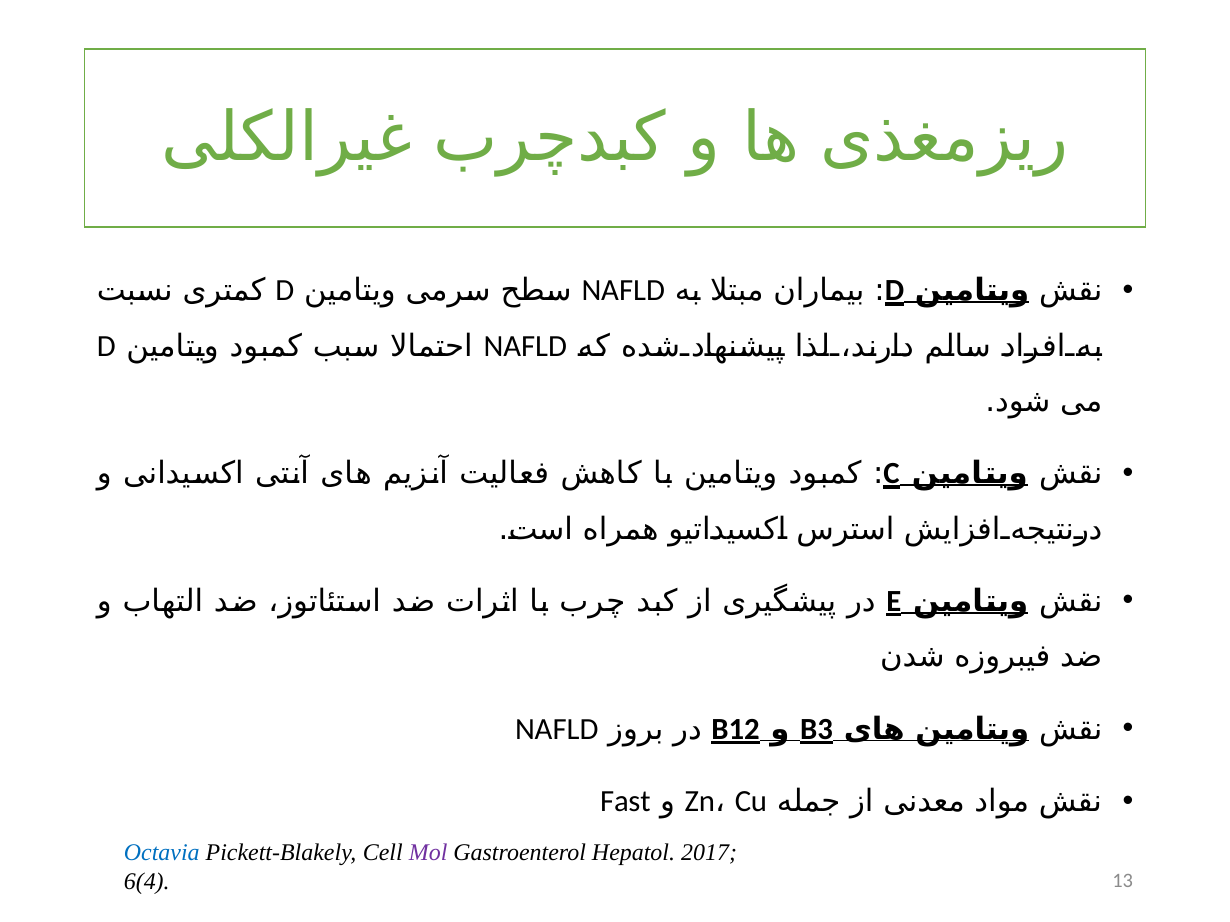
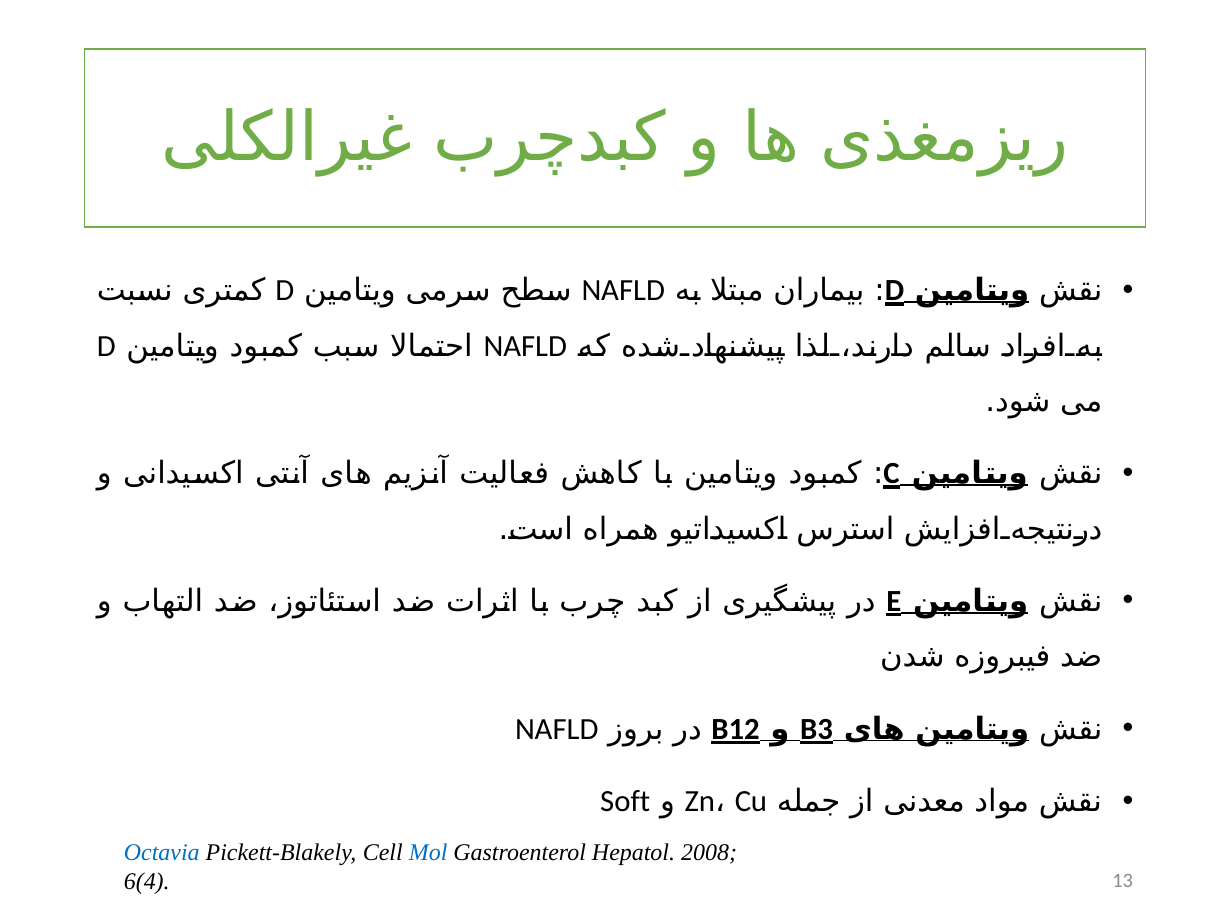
Fast: Fast -> Soft (625, 802)
Mol colour: purple -> blue (428, 853)
2017: 2017 -> 2008 (709, 853)
